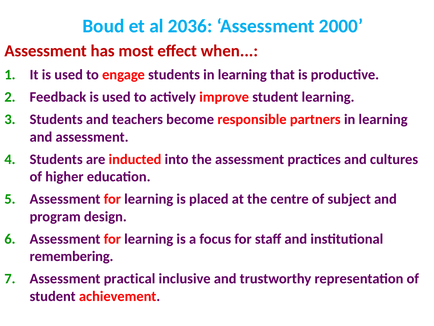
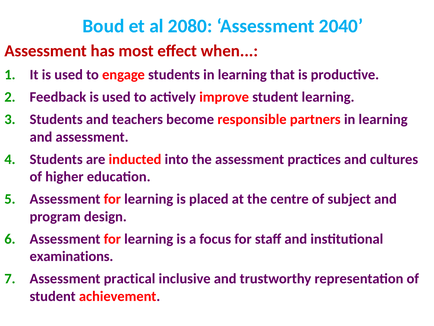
2036: 2036 -> 2080 (190, 26)
2000: 2000 -> 2040 (341, 26)
remembering: remembering -> examinations (71, 256)
